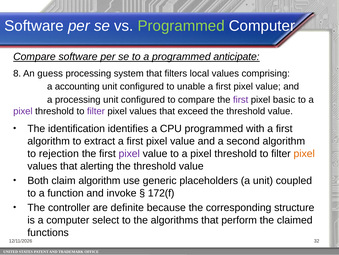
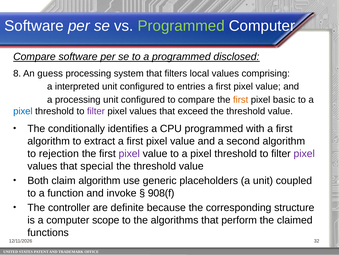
anticipate: anticipate -> disclosed (236, 57)
accounting: accounting -> interpreted (77, 86)
unable: unable -> entries (191, 86)
first colour: purple -> orange (241, 100)
pixel colour: purple -> blue (23, 111)
identification: identification -> conditionally (76, 128)
pixel colour: orange -> purple (304, 153)
alerting: alerting -> special (97, 166)
172(f: 172(f -> 908(f (161, 193)
select: select -> scope (106, 220)
